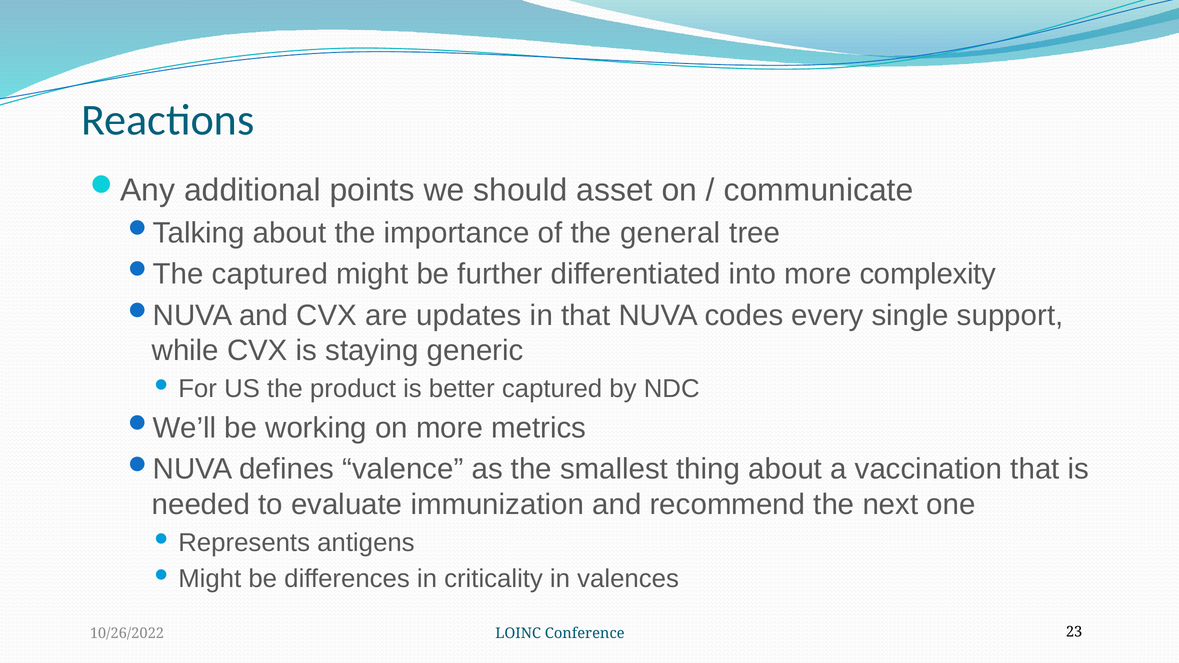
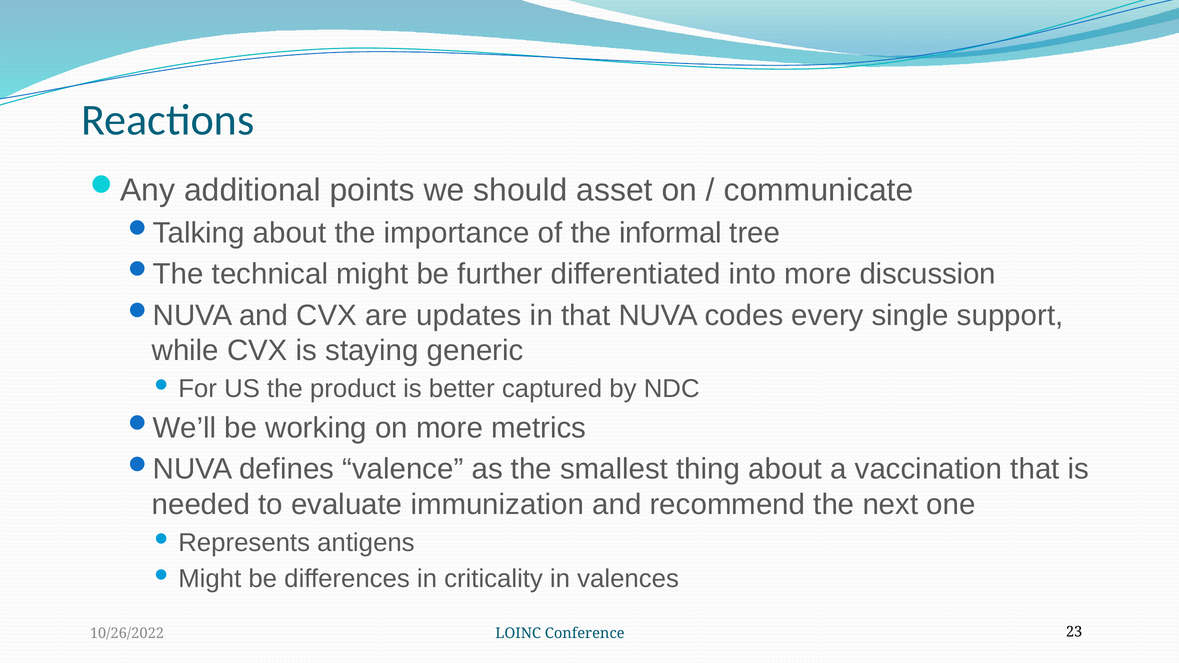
general: general -> informal (671, 233)
captured: captured -> technical (270, 274)
complexity: complexity -> discussion (928, 274)
